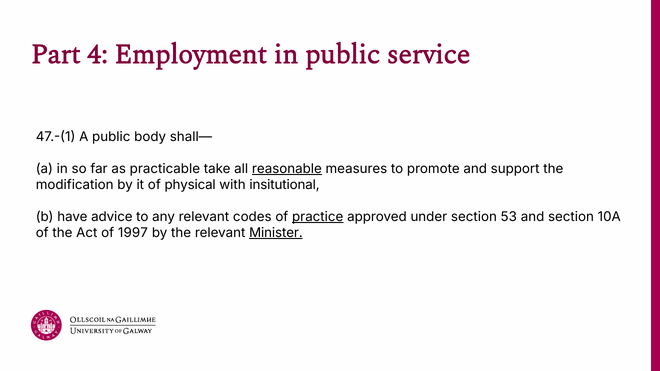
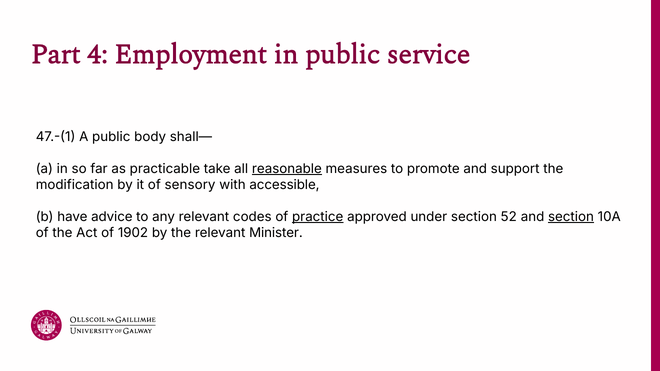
physical: physical -> sensory (190, 185)
insitutional: insitutional -> accessible (285, 185)
53: 53 -> 52 (509, 217)
section underline: none -> present (571, 217)
1997: 1997 -> 1902 (133, 233)
Minister underline: present -> none (276, 233)
